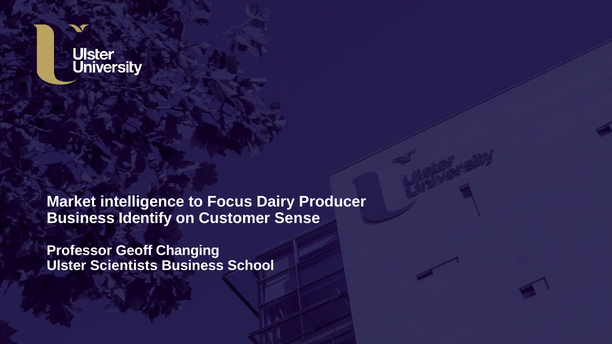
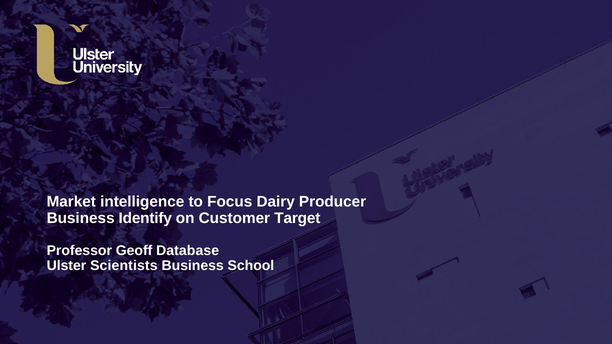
Sense: Sense -> Target (297, 218)
Changing: Changing -> Database (188, 251)
